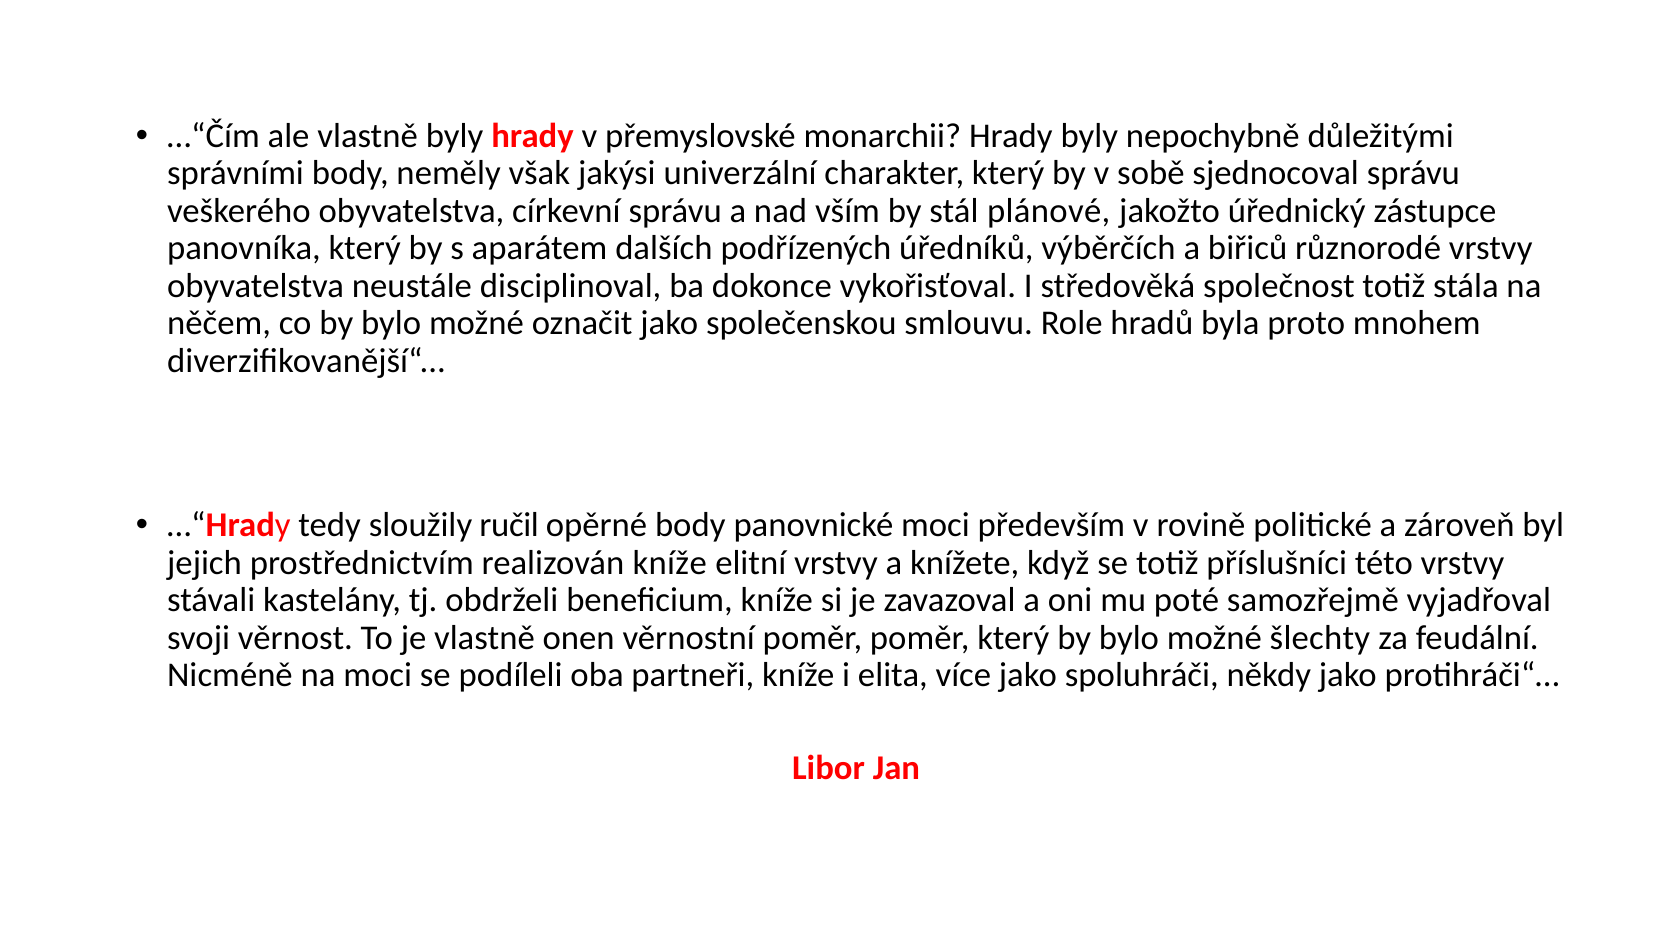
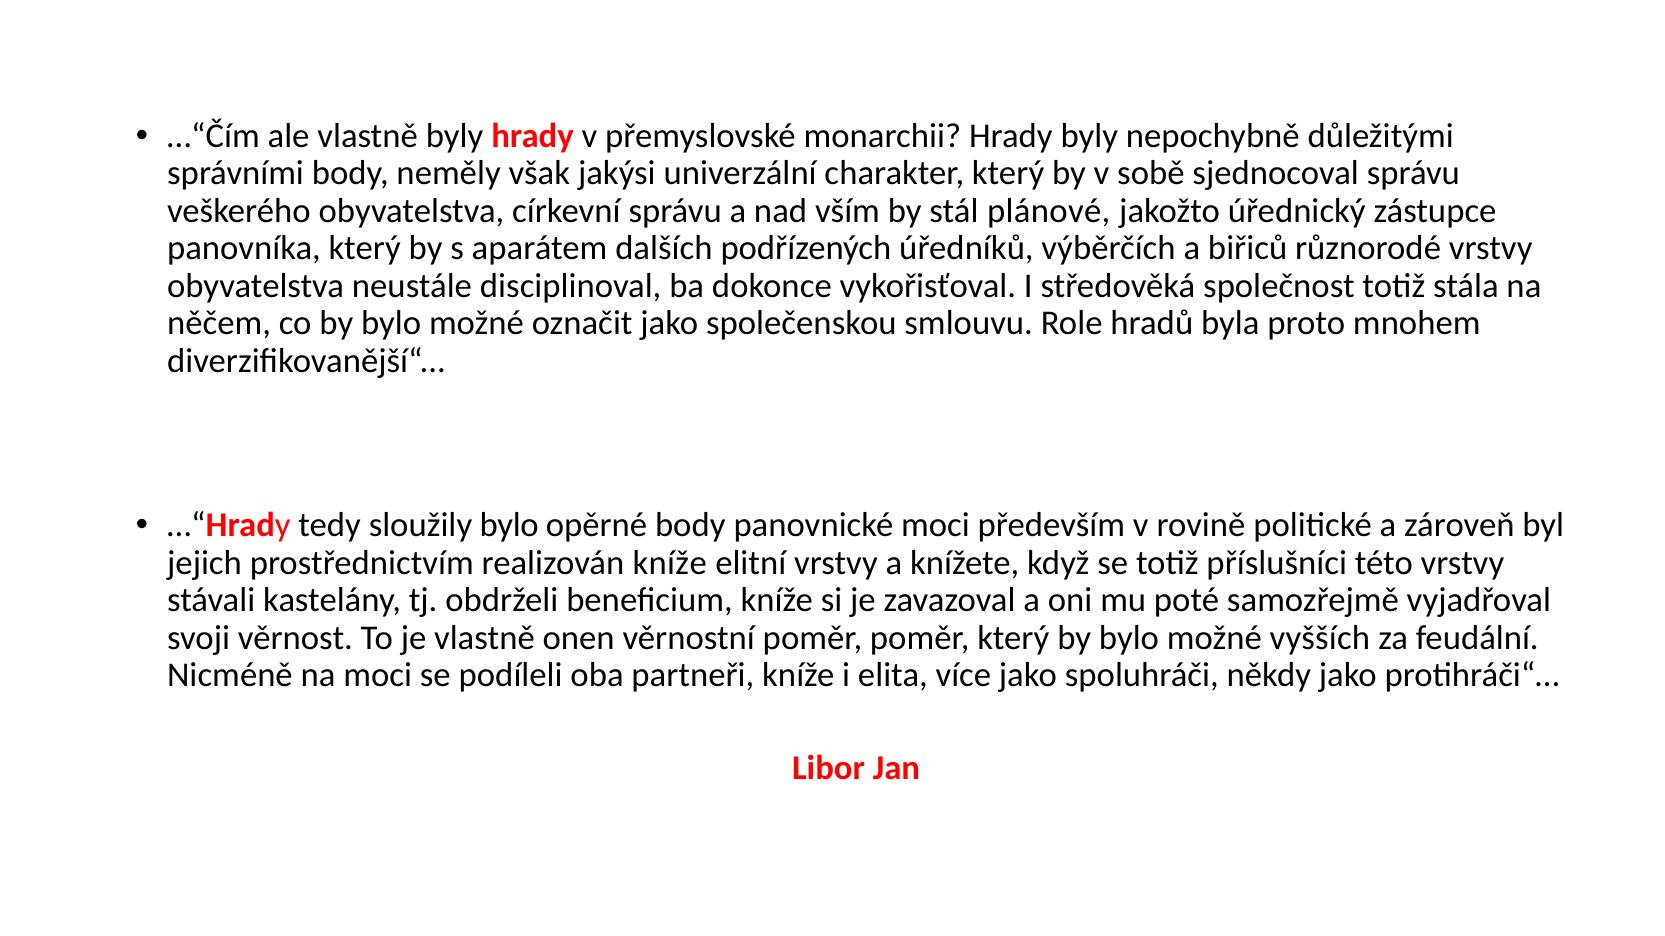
sloužily ručil: ručil -> bylo (509, 526)
šlechty: šlechty -> vyšších (1320, 638)
